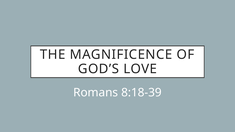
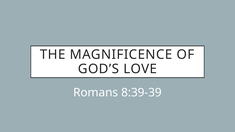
8:18-39: 8:18-39 -> 8:39-39 (141, 93)
